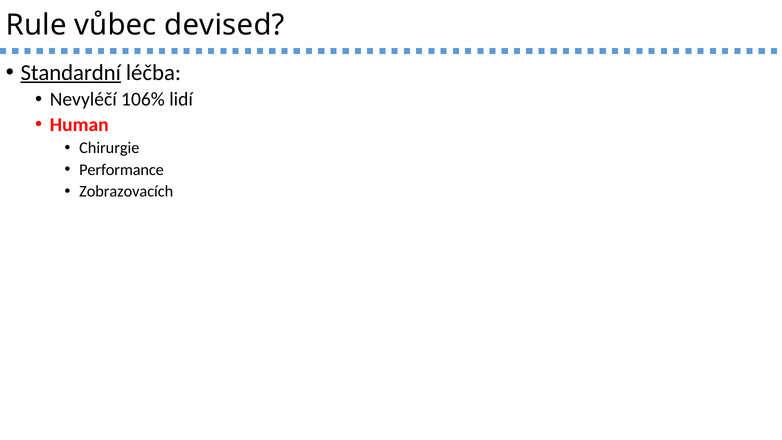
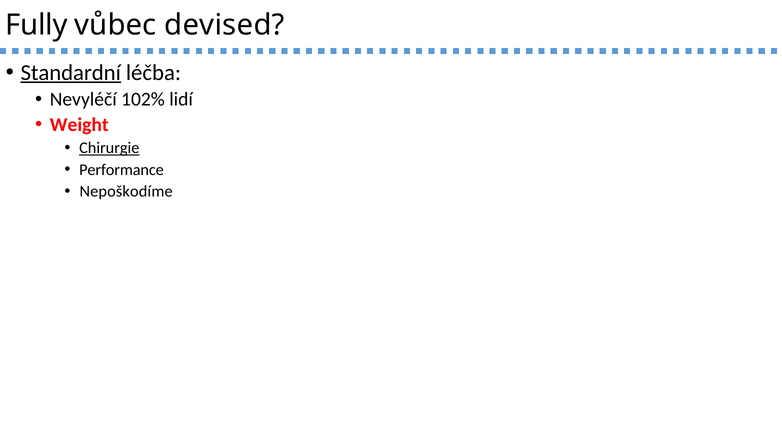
Rule: Rule -> Fully (37, 25)
106%: 106% -> 102% (143, 99)
Human: Human -> Weight (79, 125)
Chirurgie underline: none -> present (109, 148)
Zobrazovacích: Zobrazovacích -> Nepoškodíme (126, 191)
